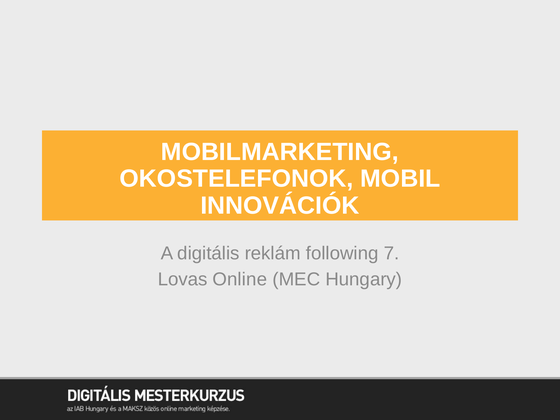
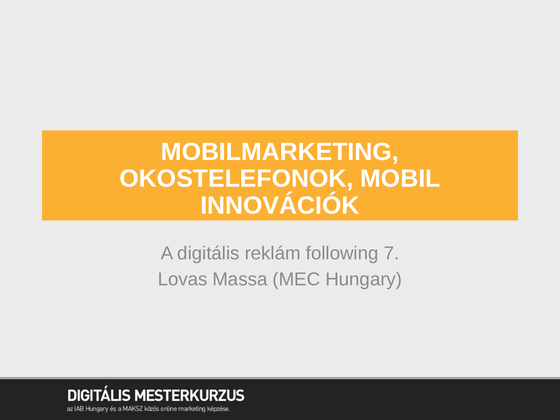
Online: Online -> Massa (240, 279)
